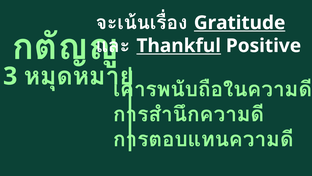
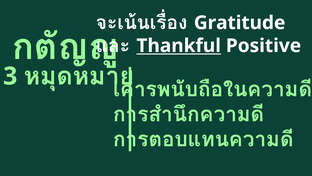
Gratitude underline: present -> none (240, 23)
